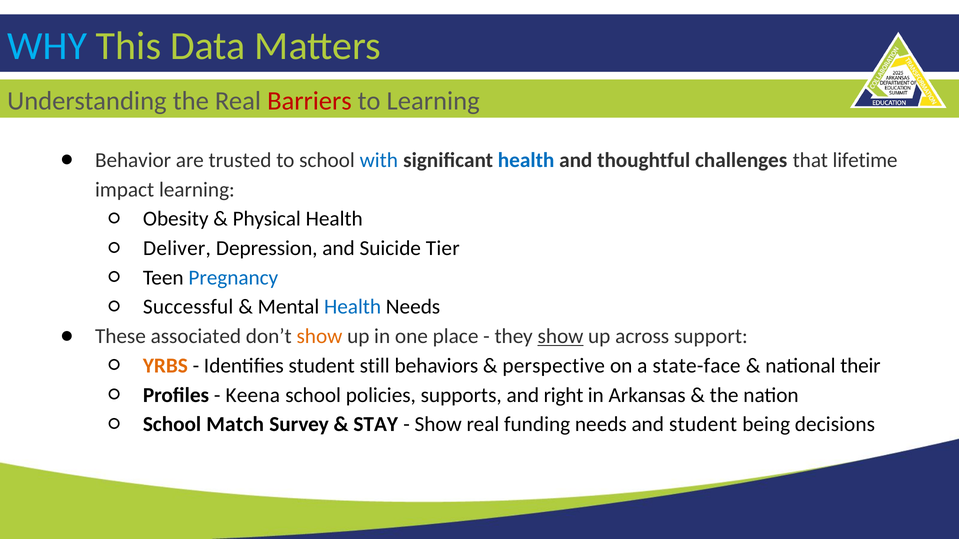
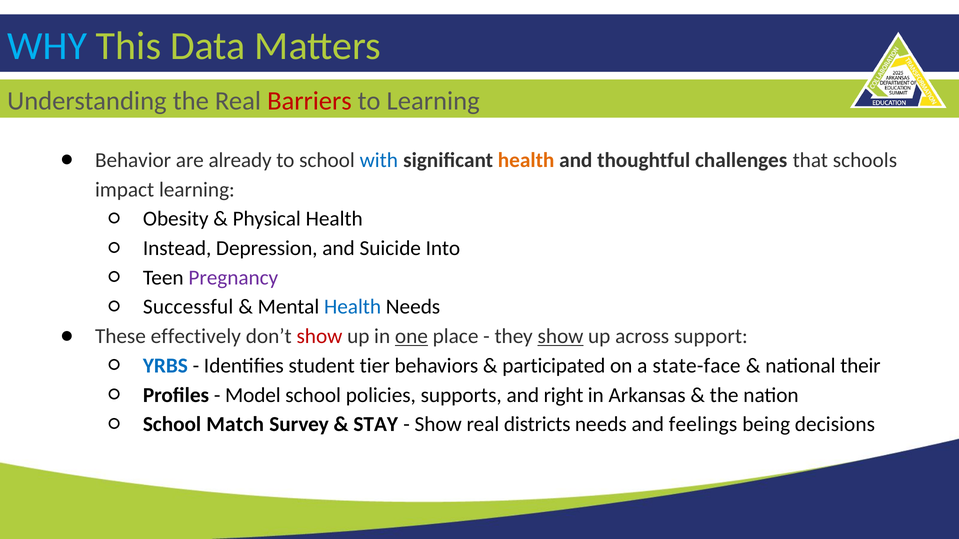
trusted: trusted -> already (240, 160)
health colour: blue -> orange (526, 160)
lifetime: lifetime -> schools (865, 160)
Deliver: Deliver -> Instead (177, 248)
Tier: Tier -> Into (443, 248)
Pregnancy colour: blue -> purple (233, 278)
associated: associated -> effectively (196, 337)
show colour: orange -> red (319, 337)
one underline: none -> present (411, 337)
YRBS colour: orange -> blue (165, 366)
still: still -> tier (375, 366)
perspective: perspective -> participated (554, 366)
Keena: Keena -> Model (253, 395)
funding: funding -> districts (537, 425)
and student: student -> feelings (703, 425)
